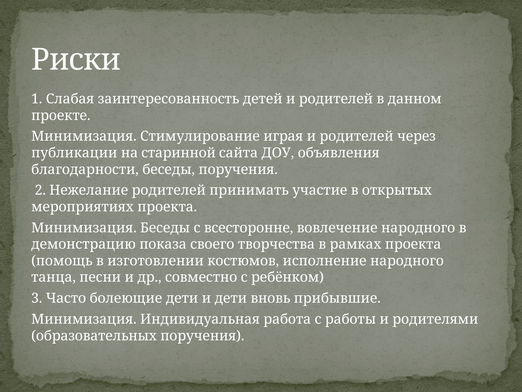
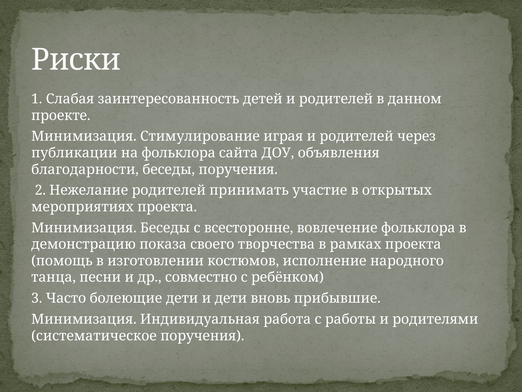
на старинной: старинной -> фольклора (179, 153)
вовлечение народного: народного -> фольклора (418, 228)
образовательных: образовательных -> систематическое (94, 335)
